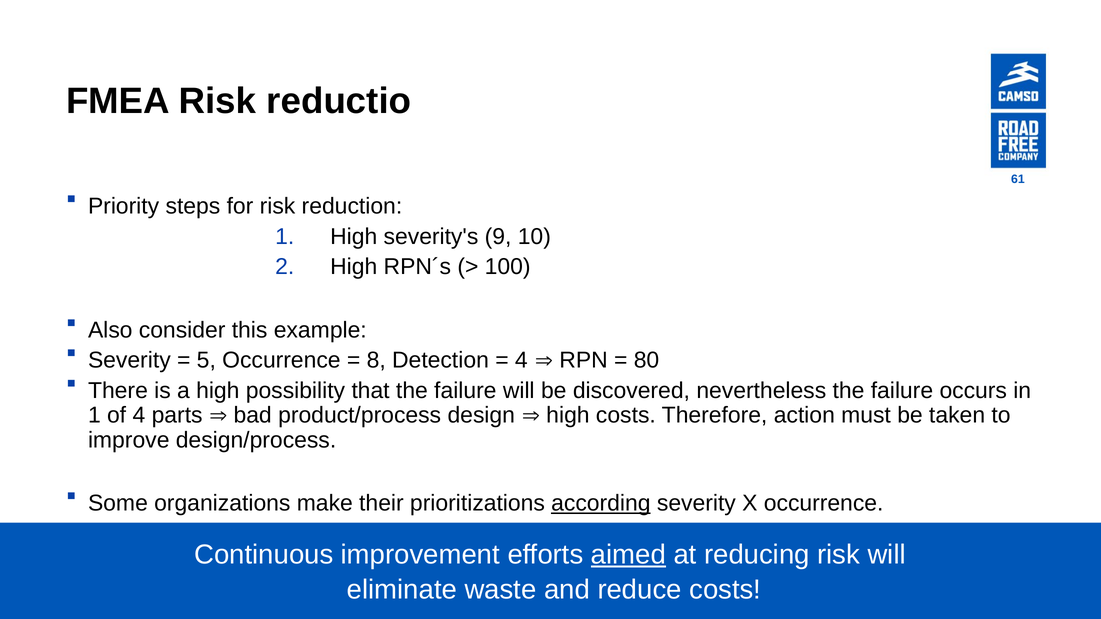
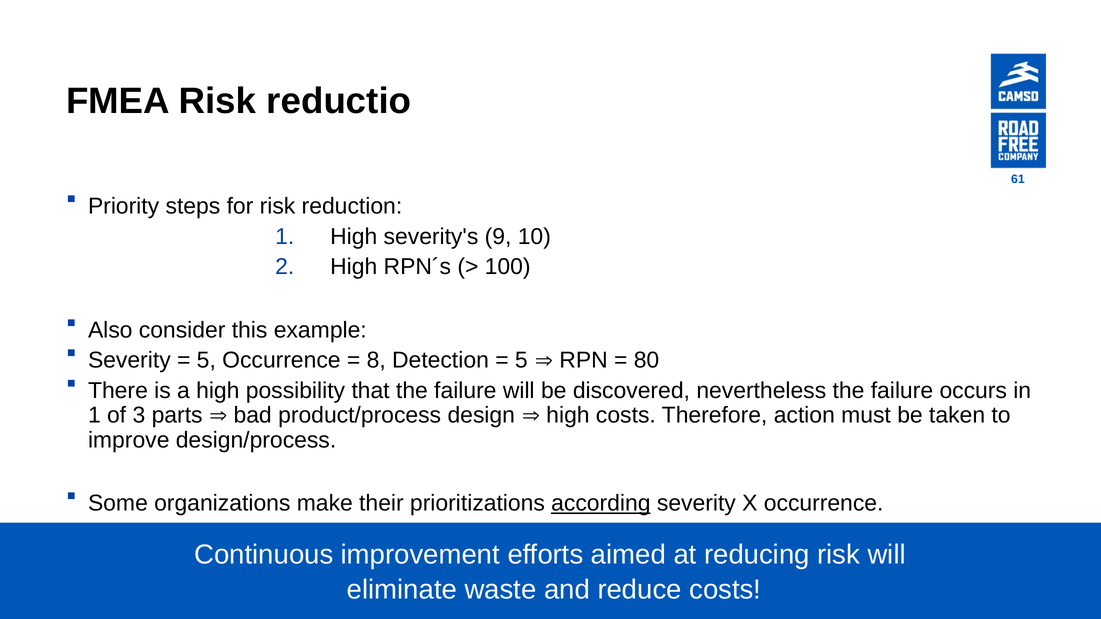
4: 4 -> 5 (521, 360)
of 4: 4 -> 3 (139, 415)
aimed underline: present -> none (628, 555)
